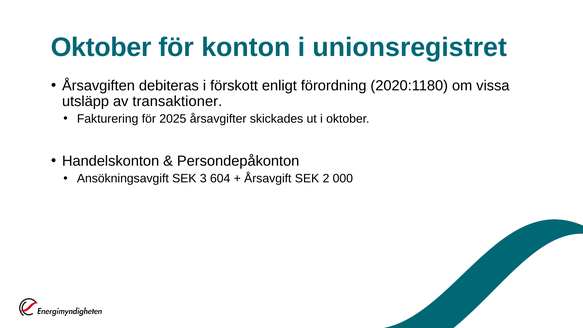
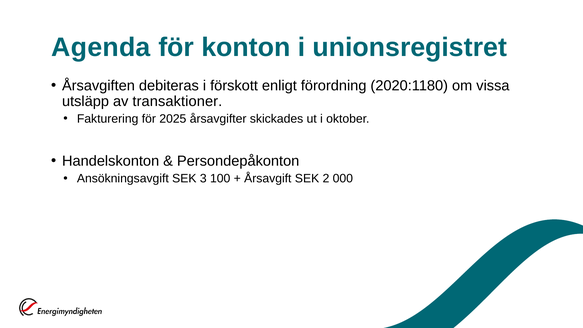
Oktober: Oktober -> Agenda (101, 47)
604: 604 -> 100 (220, 179)
